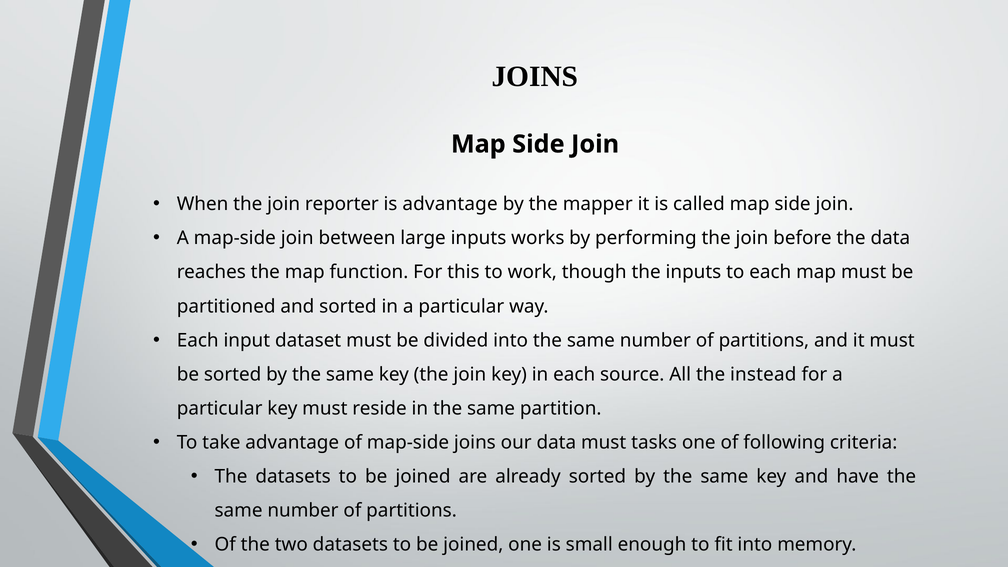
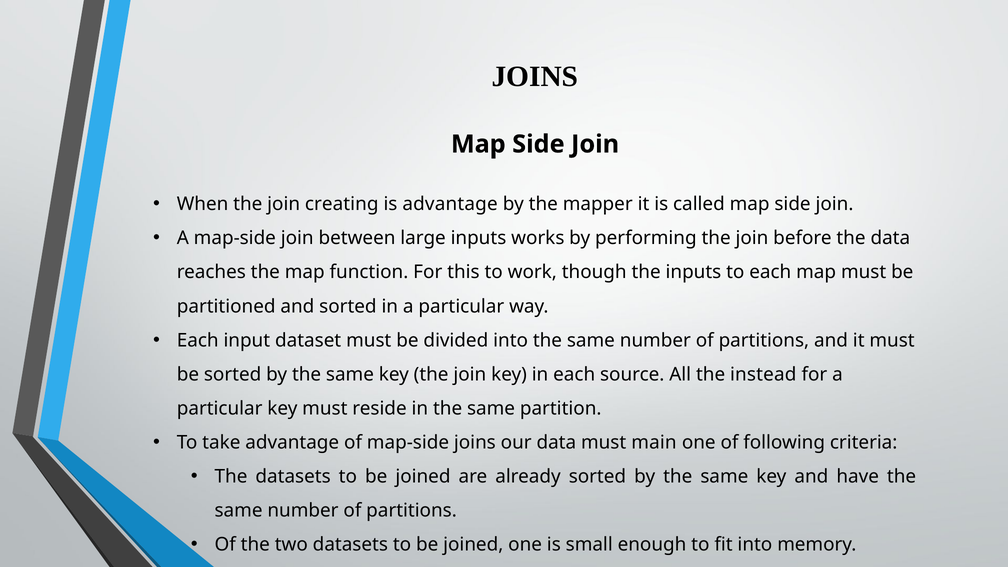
reporter: reporter -> creating (342, 204)
tasks: tasks -> main (654, 442)
